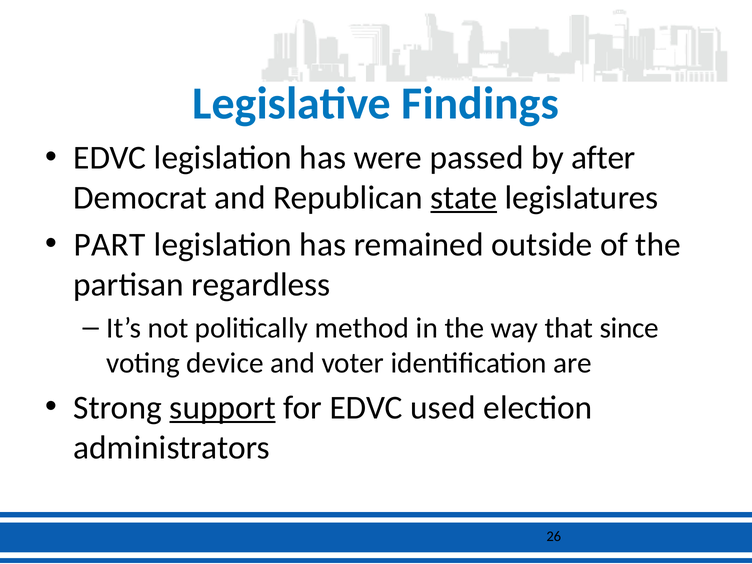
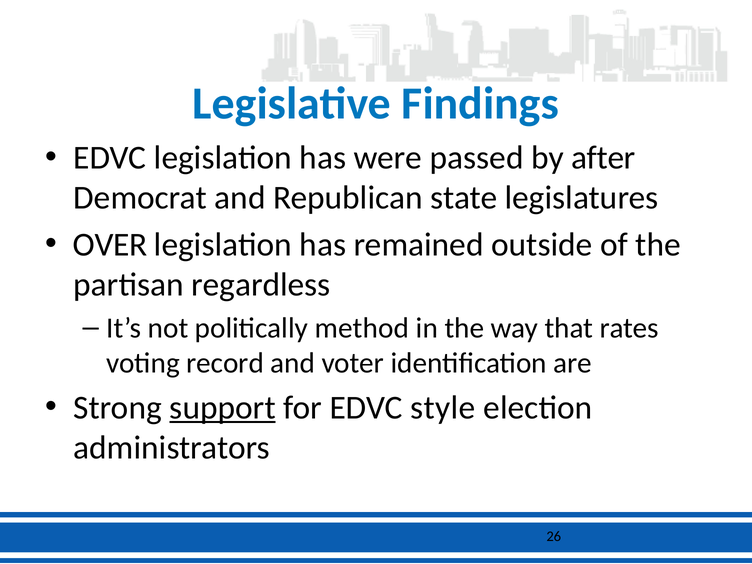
state underline: present -> none (464, 198)
PART: PART -> OVER (110, 245)
since: since -> rates (629, 328)
device: device -> record (225, 363)
used: used -> style (443, 408)
